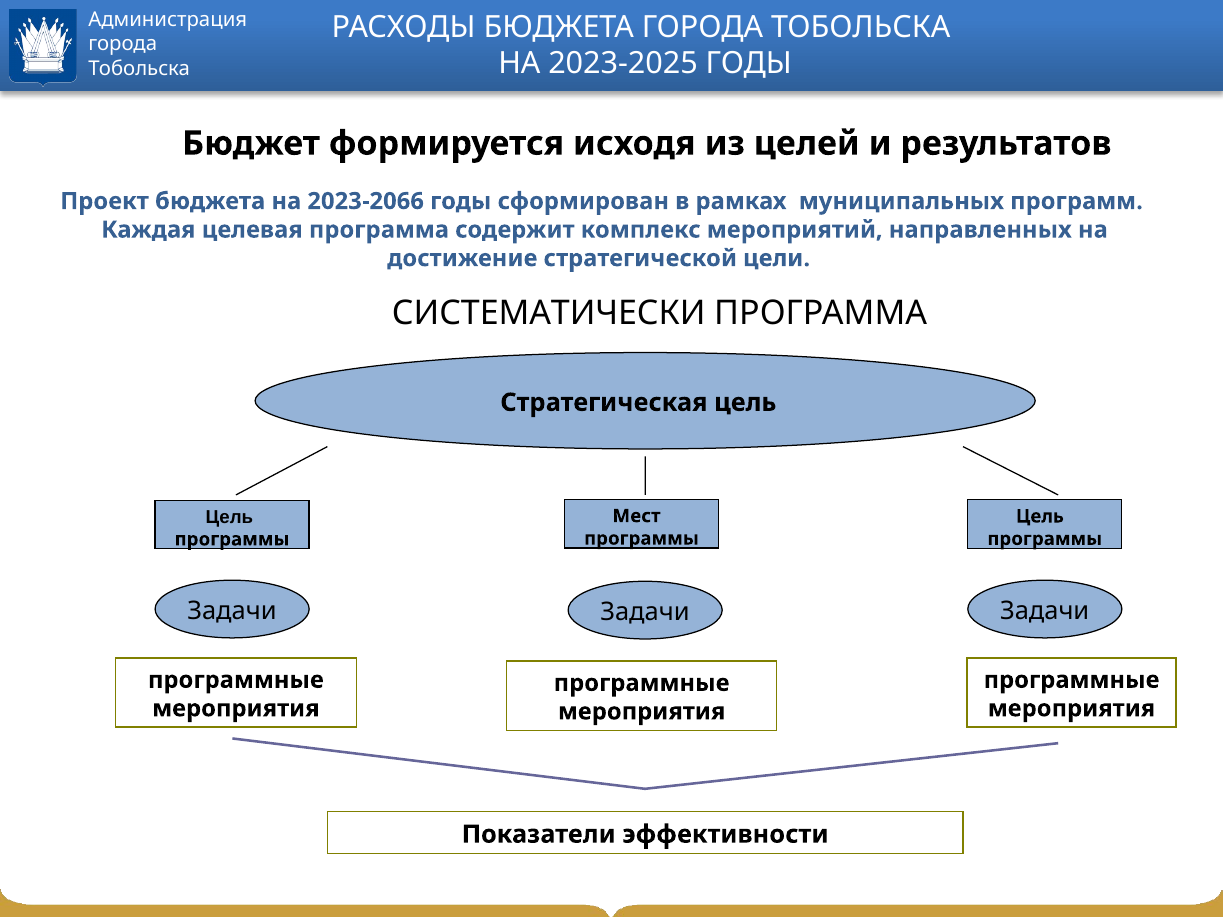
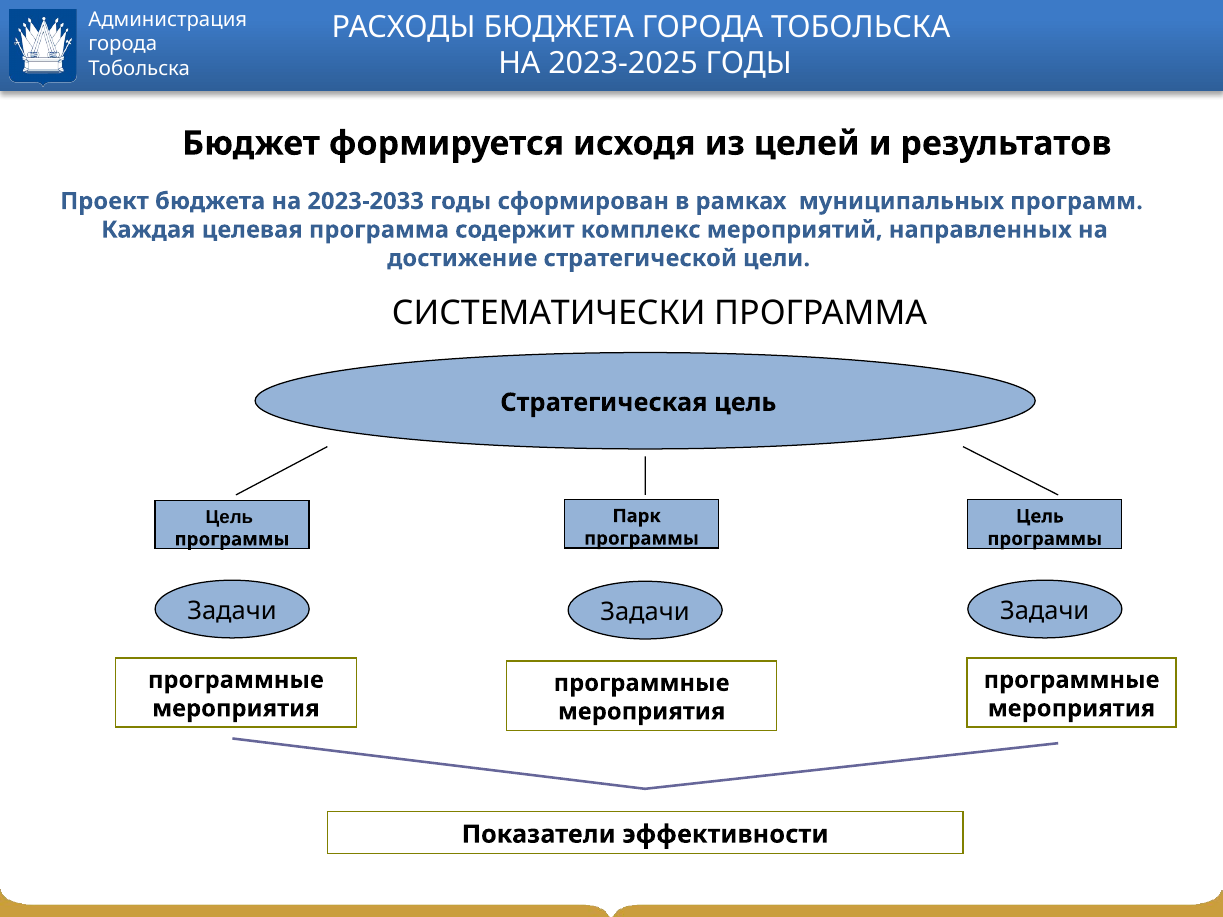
2023-2066: 2023-2066 -> 2023-2033 (366, 201)
Мест: Мест -> Парк (637, 516)
